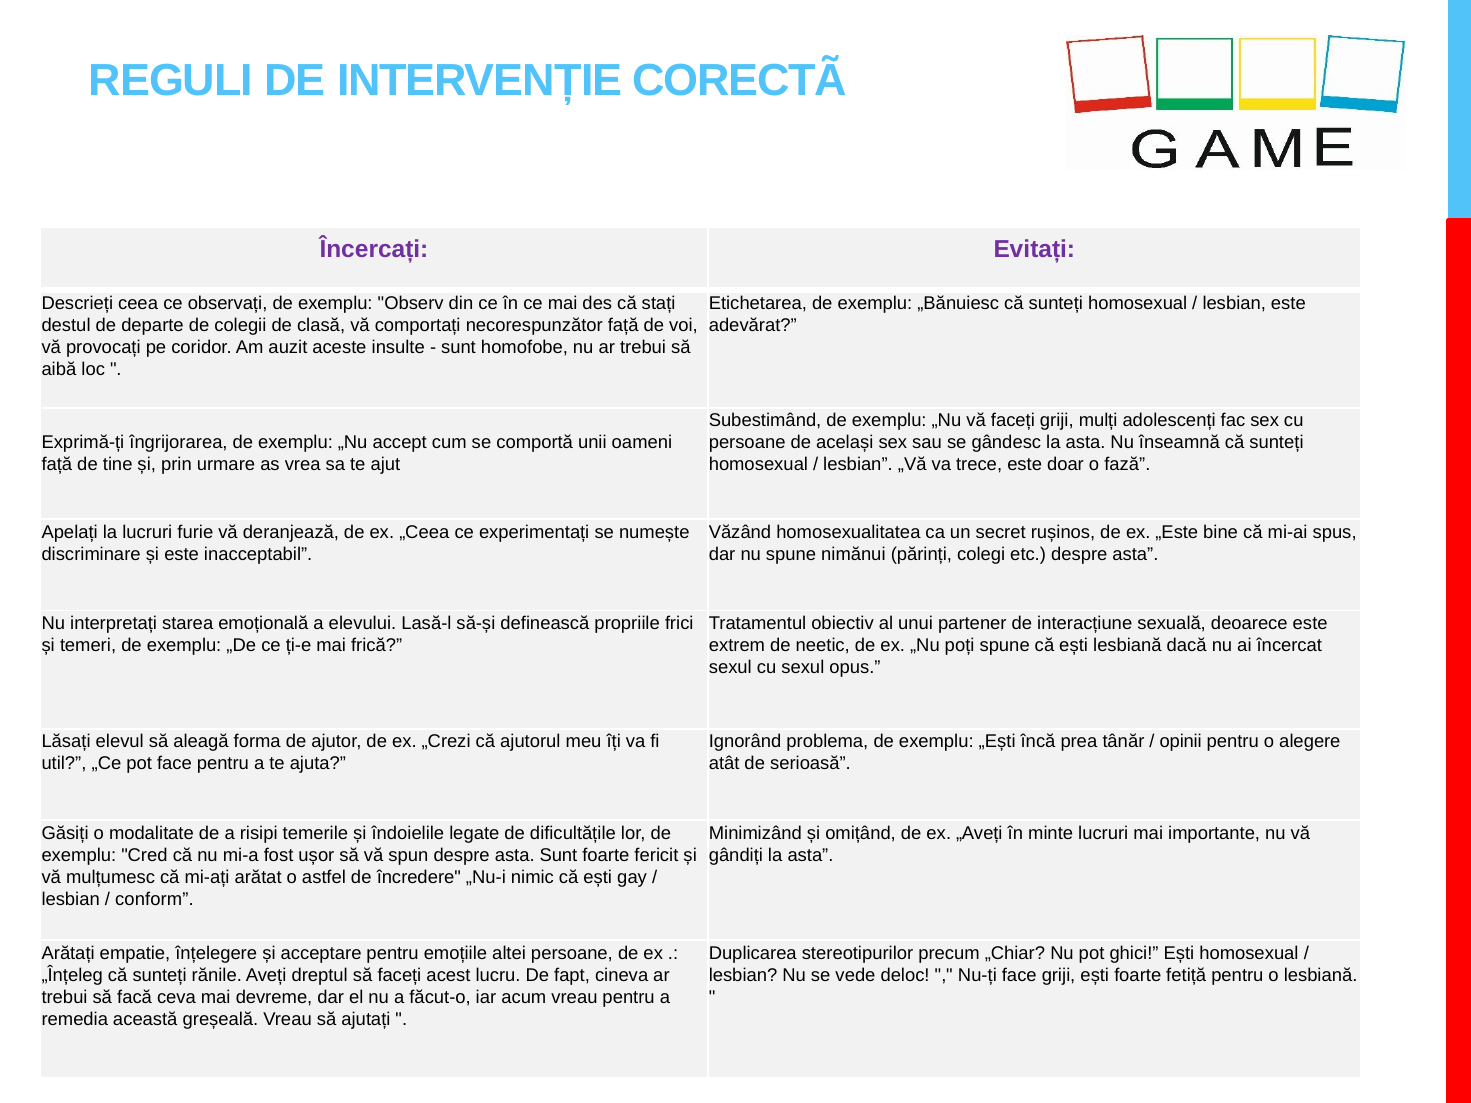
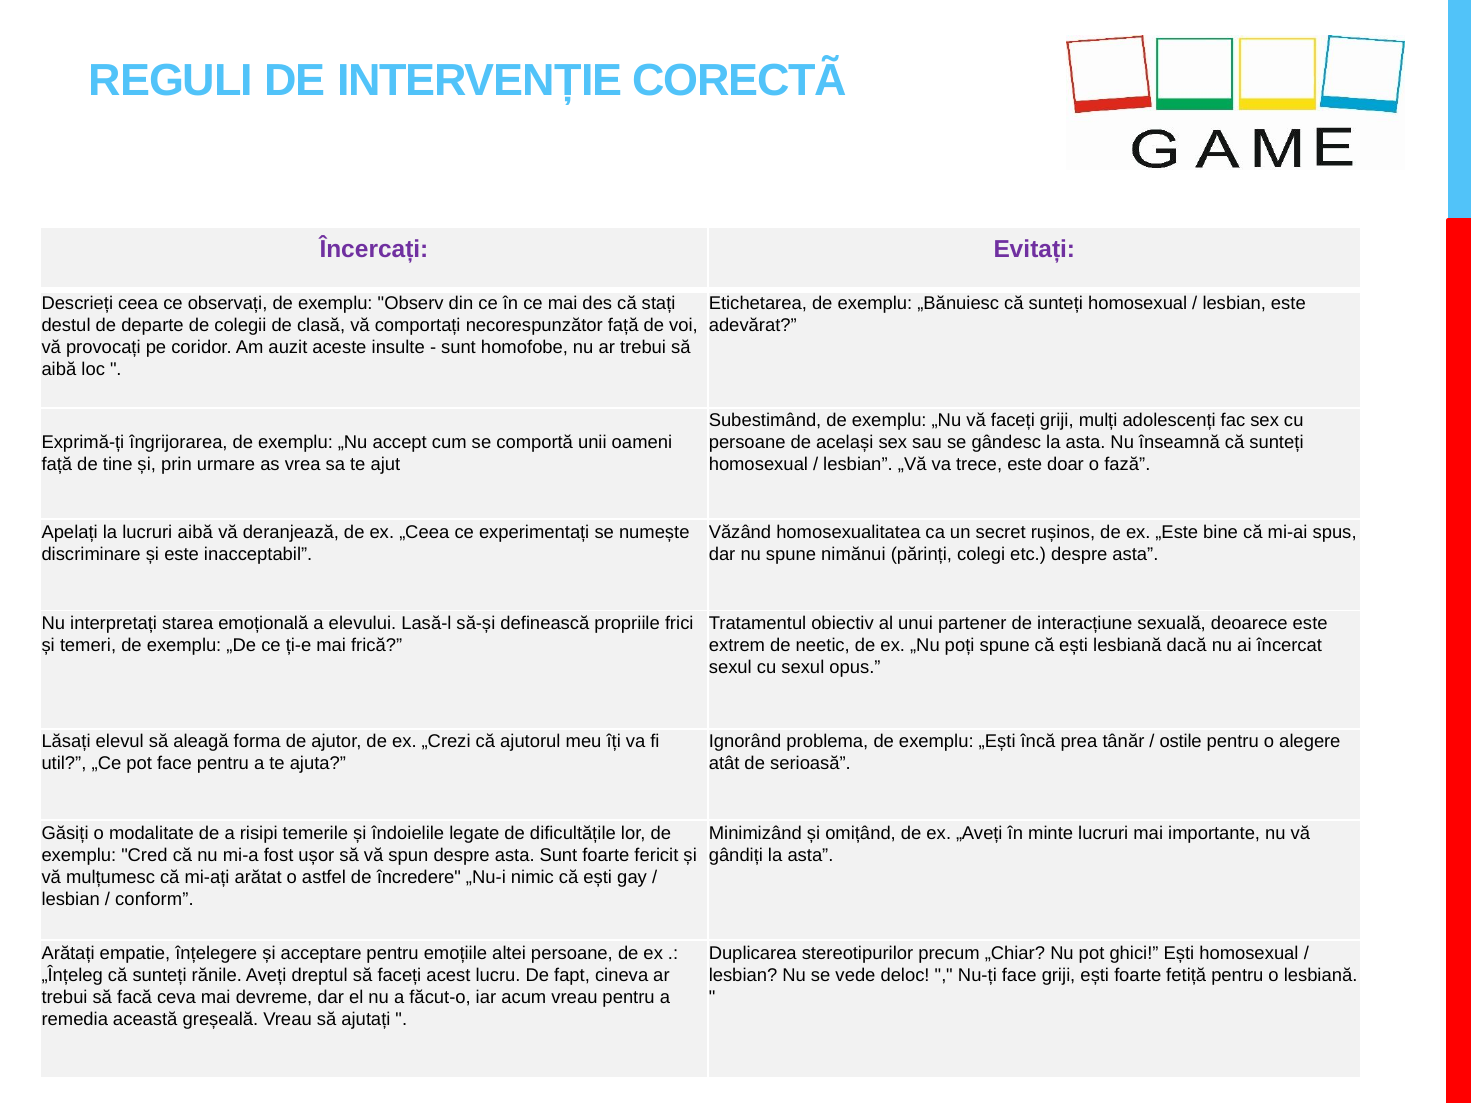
lucruri furie: furie -> aibă (195, 532)
opinii: opinii -> ostile (1181, 742)
